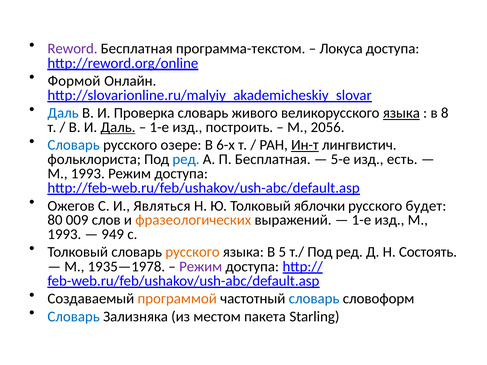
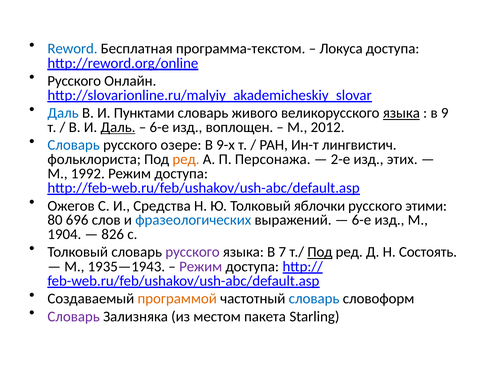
Reword colour: purple -> blue (73, 49)
Формой: Формой -> Русского (74, 81)
Проверка: Проверка -> Пунктами (144, 113)
8: 8 -> 9 (445, 113)
1-е: 1-е -> 6-е (159, 127)
построить: построить -> воплощен (239, 127)
2056: 2056 -> 2012 (328, 127)
6-х: 6-х -> 9-х (226, 145)
Ин-т underline: present -> none (305, 145)
ред colour: blue -> orange (186, 159)
П Бесплатная: Бесплатная -> Персонажа (273, 159)
5-е: 5-е -> 2-е (340, 159)
есть: есть -> этих (402, 159)
1993: 1993 -> 1992 (88, 174)
Являться: Являться -> Средства (162, 206)
будет: будет -> этими (426, 206)
009: 009 -> 696 (77, 220)
фразеологических colour: orange -> blue (193, 220)
1-е: 1-е -> 6-е (361, 220)
1993: 1993 -> 1904 (64, 234)
949: 949 -> 826 (113, 234)
русского colour: orange -> purple (192, 252)
5: 5 -> 7 (282, 252)
Под underline: none -> present (320, 252)
1935—1978: 1935—1978 -> 1935—1943 (126, 267)
Словарь colour: blue -> purple (74, 317)
